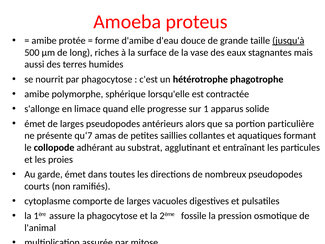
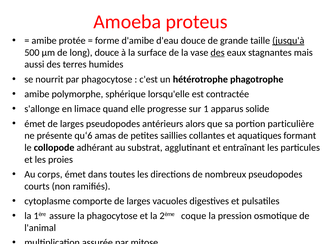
long riches: riches -> douce (107, 52)
des underline: none -> present (218, 52)
qu‘7: qu‘7 -> qu‘6 (83, 136)
garde: garde -> corps (50, 174)
fossile: fossile -> coque (194, 216)
